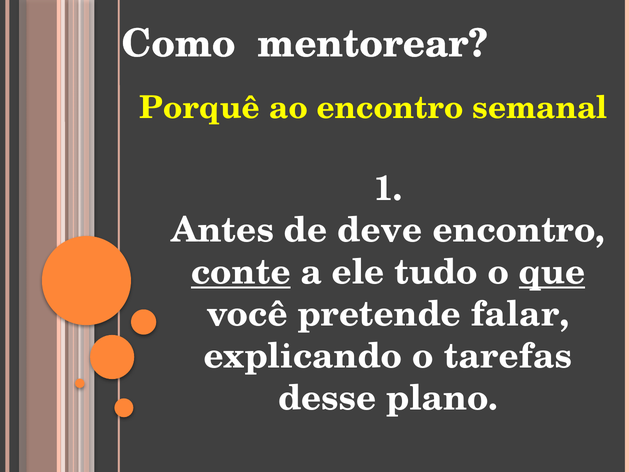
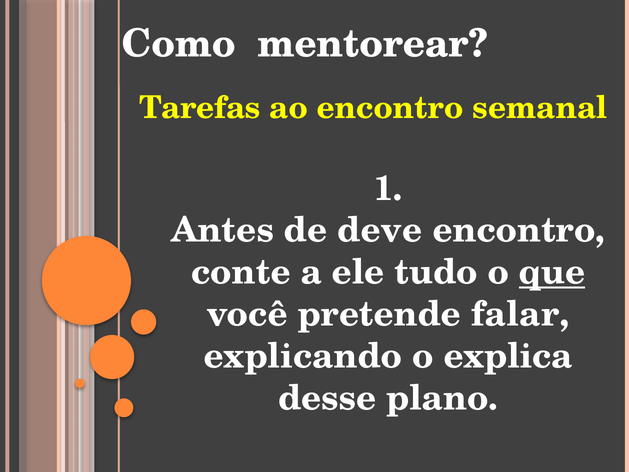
Porquê: Porquê -> Tarefas (200, 108)
conte underline: present -> none (241, 272)
tarefas: tarefas -> explica (508, 356)
